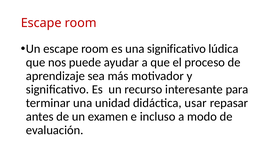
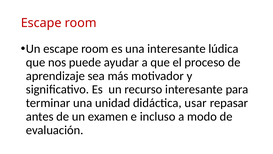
una significativo: significativo -> interesante (176, 49)
